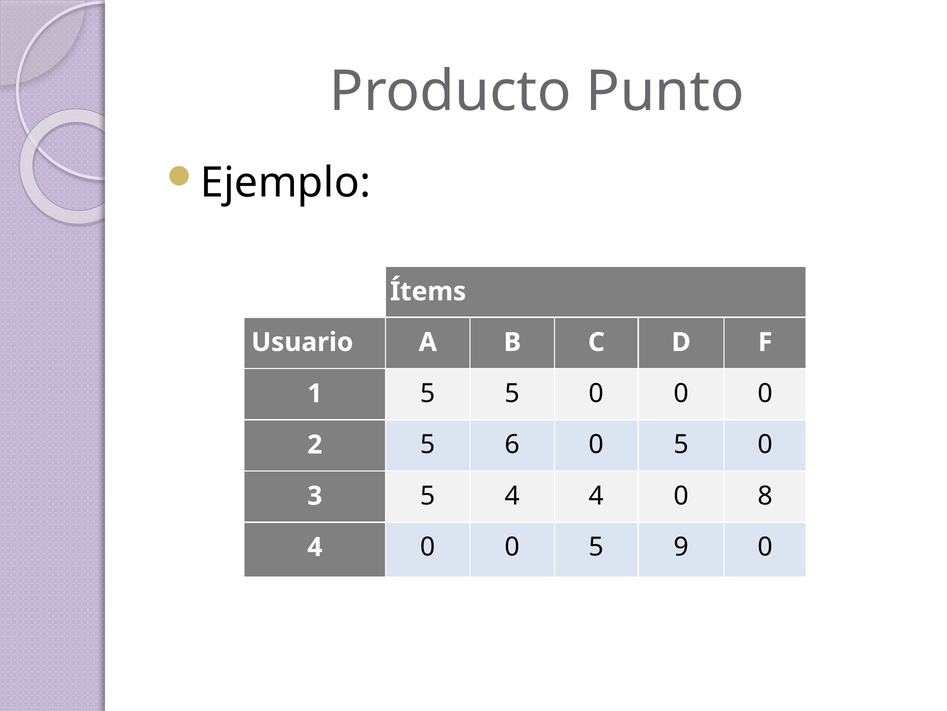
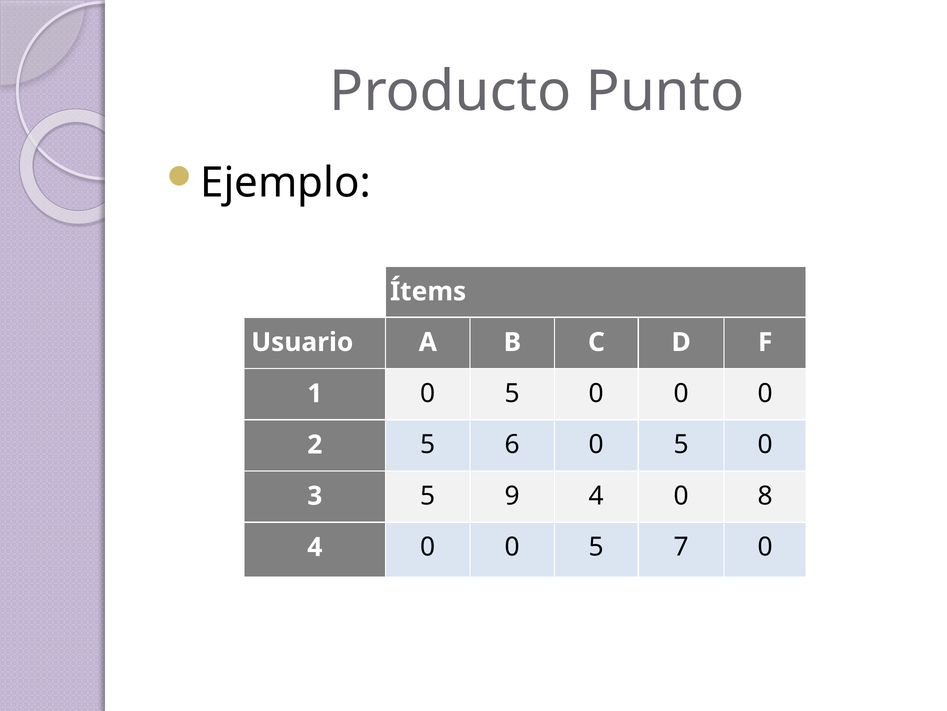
1 5: 5 -> 0 (428, 393)
5 4: 4 -> 9 (512, 495)
9: 9 -> 7 (681, 547)
